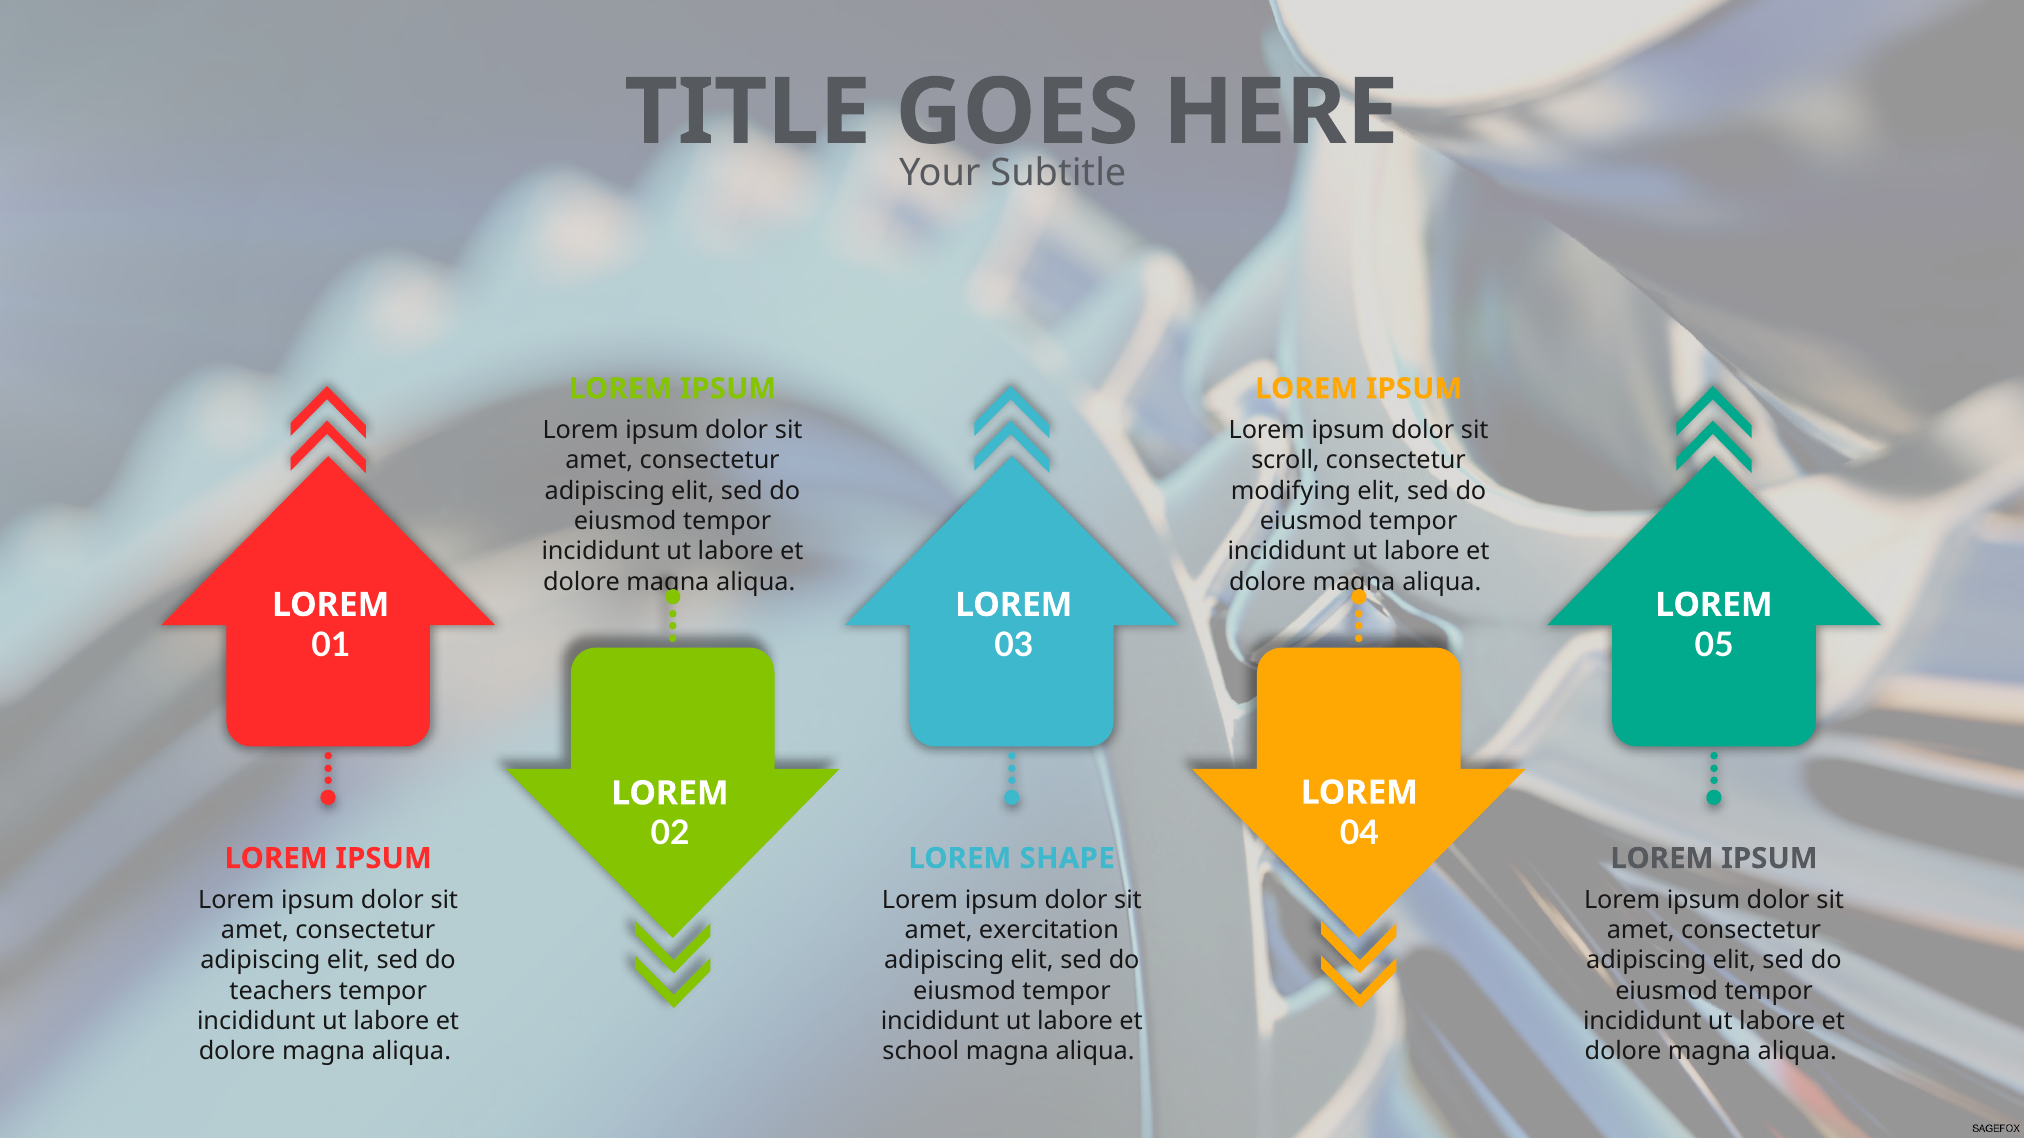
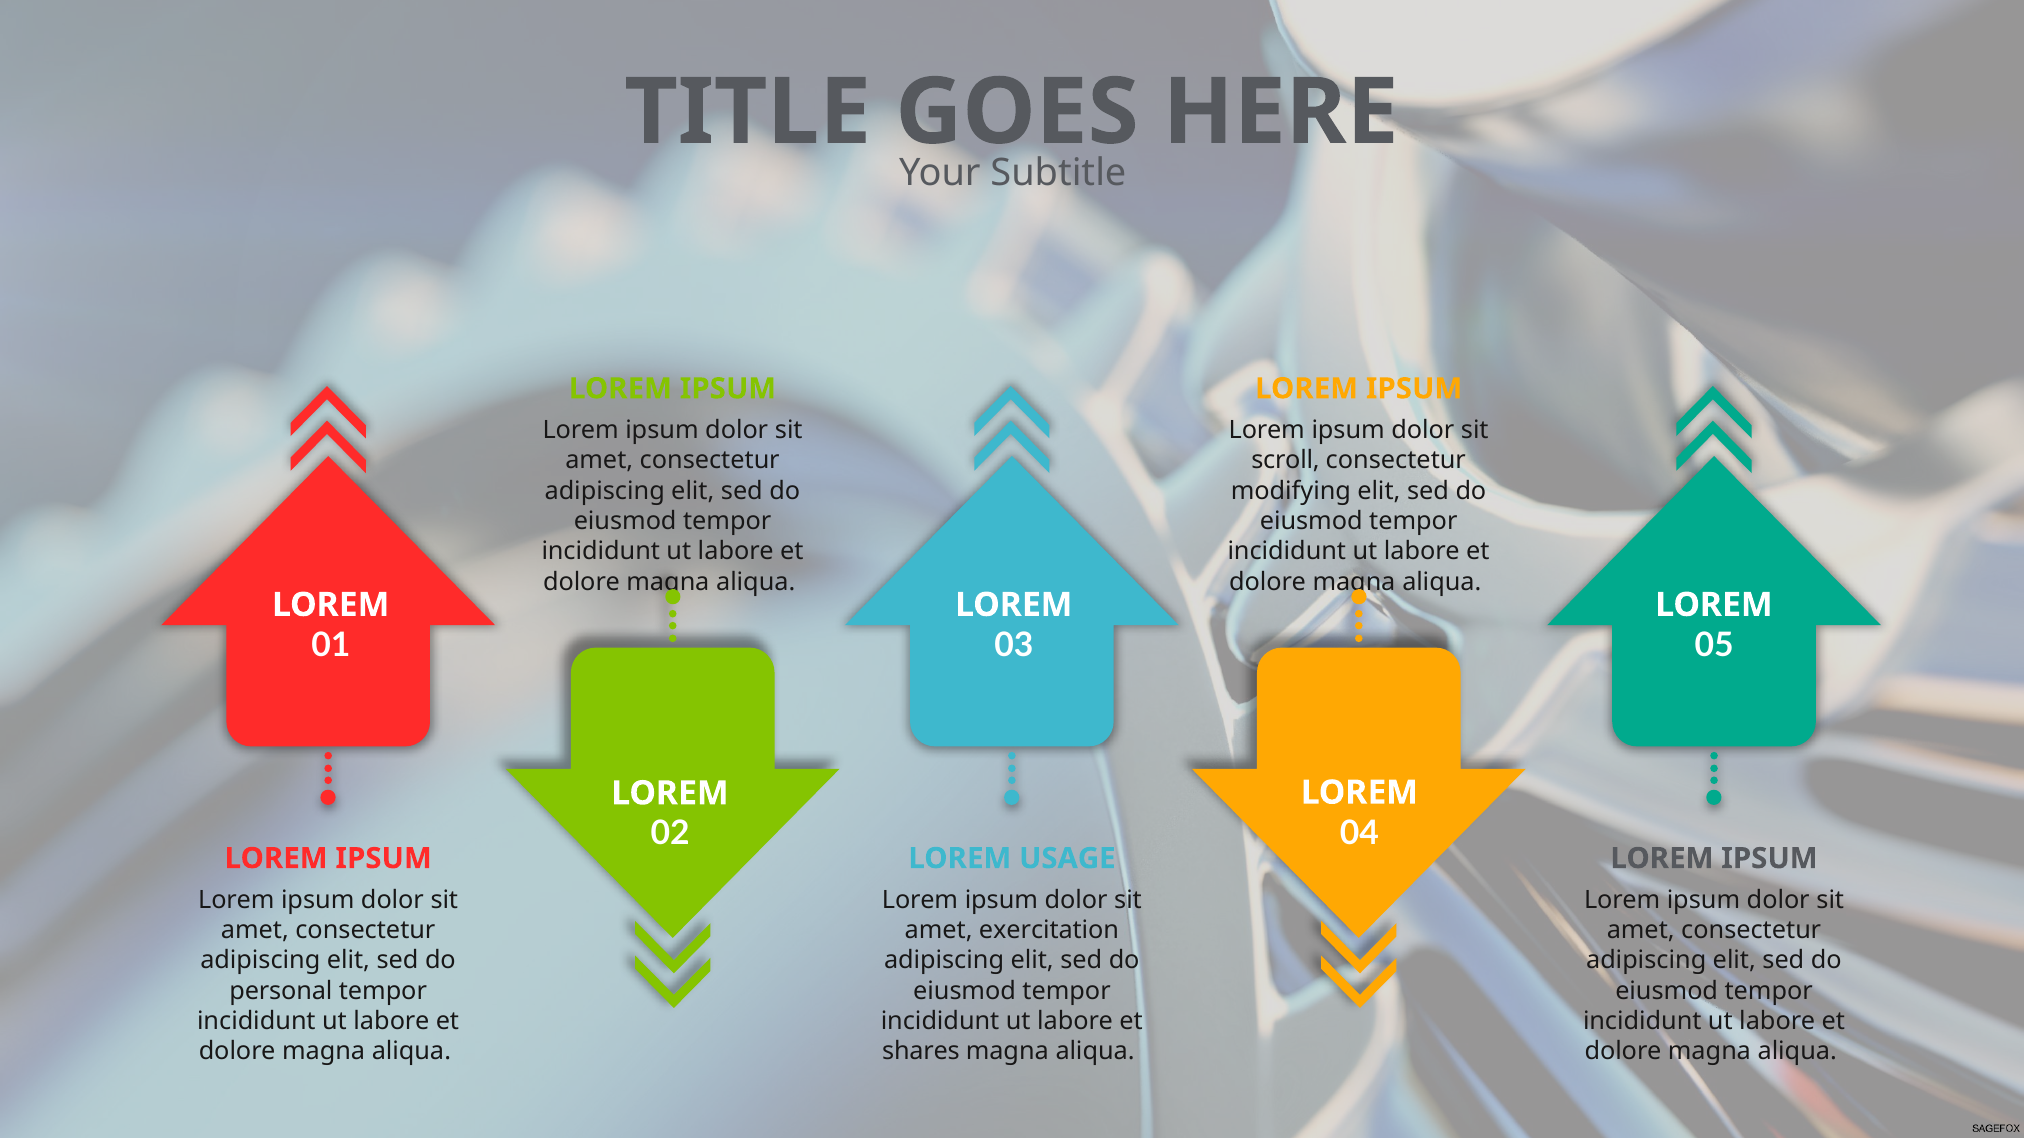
SHAPE: SHAPE -> USAGE (1067, 859)
teachers: teachers -> personal (281, 991)
school: school -> shares (921, 1052)
